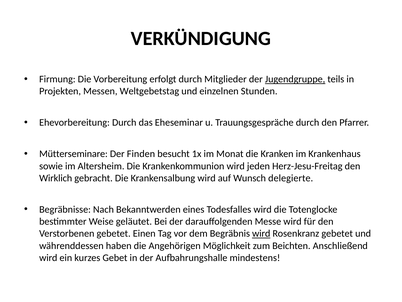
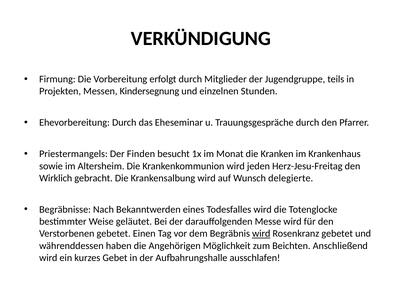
Jugendgruppe underline: present -> none (295, 79)
Weltgebetstag: Weltgebetstag -> Kindersegnung (149, 91)
Mütterseminare: Mütterseminare -> Priestermangels (73, 154)
mindestens: mindestens -> ausschlafen (255, 257)
